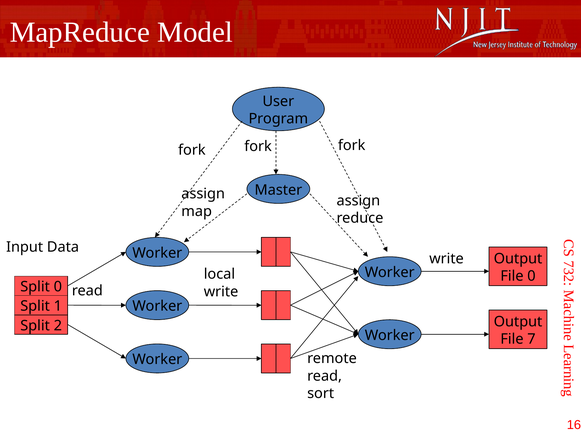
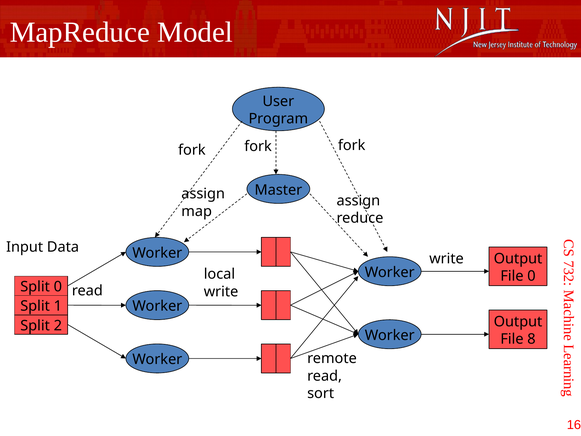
File 7: 7 -> 8 (531, 339)
